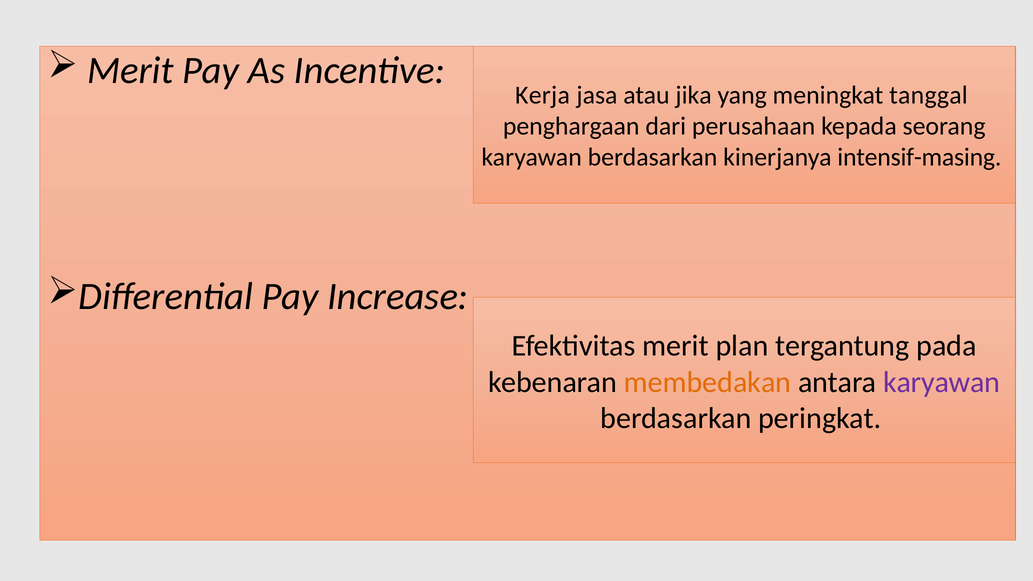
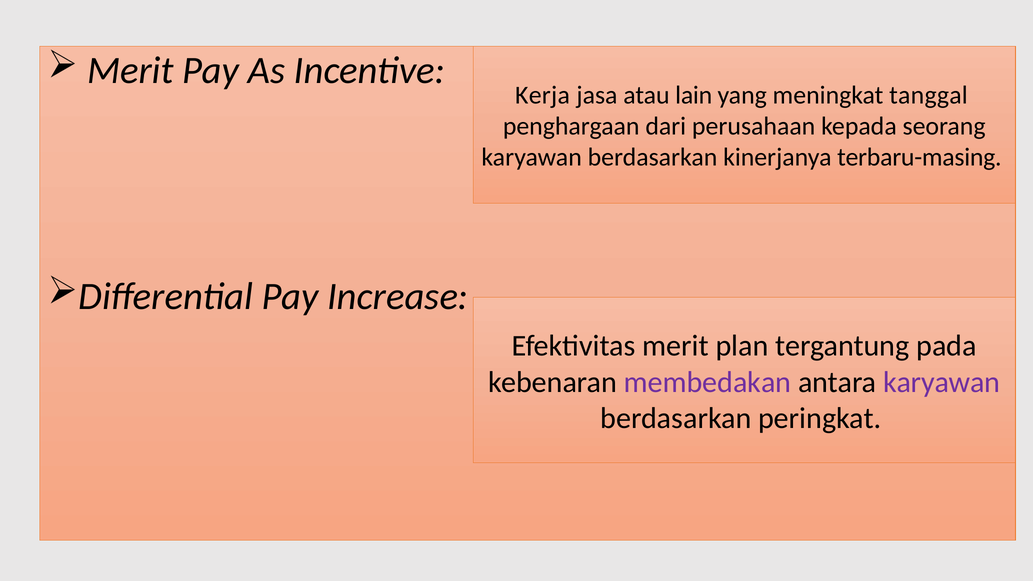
jika: jika -> lain (694, 95)
intensif-masing: intensif-masing -> terbaru-masing (919, 157)
membedakan colour: orange -> purple (708, 382)
